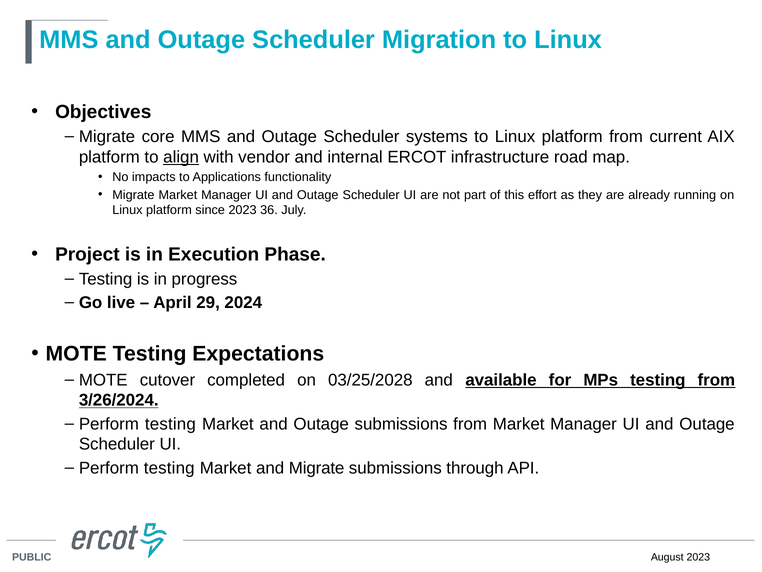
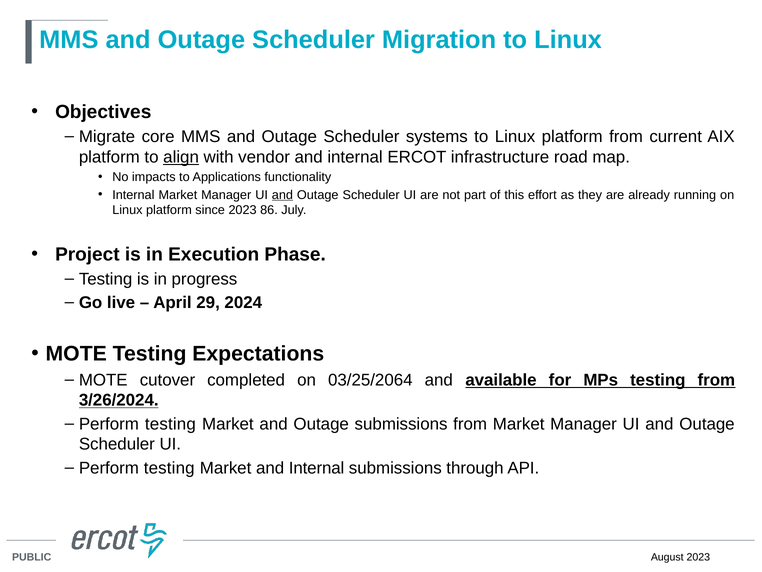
Migrate: Migrate -> Internal (133, 195)
and underline: none -> present (282, 195)
36: 36 -> 86 (269, 210)
03/25/2028: 03/25/2028 -> 03/25/2064 (370, 380)
Market and Migrate: Migrate -> Internal (317, 468)
